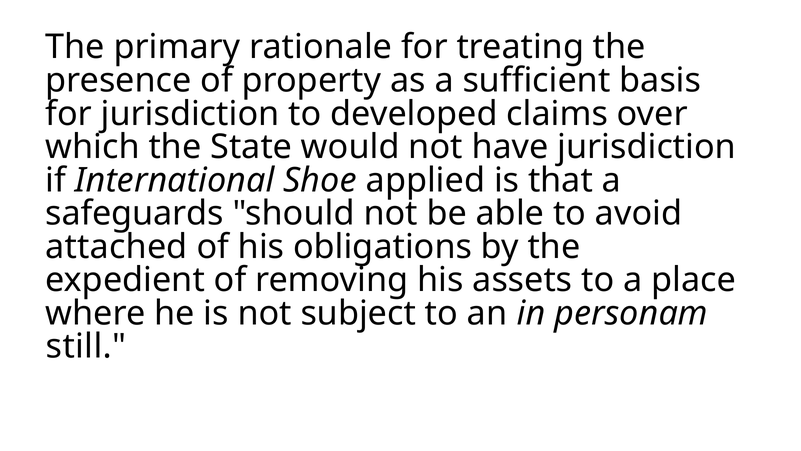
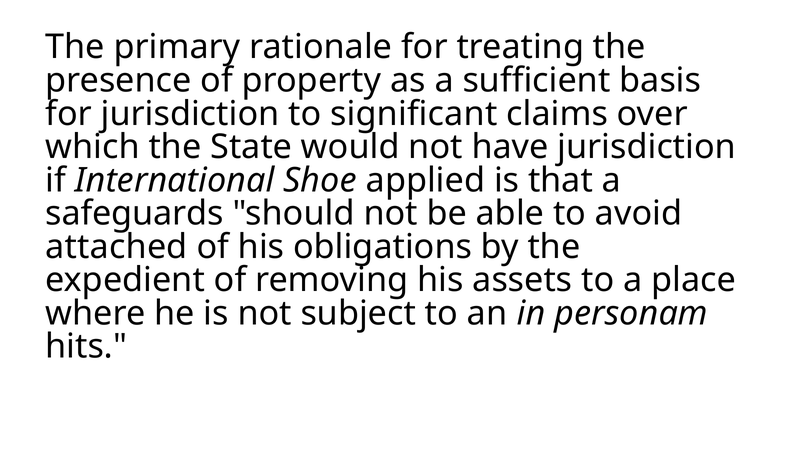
developed: developed -> significant (414, 114)
still: still -> hits (86, 346)
